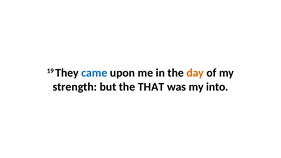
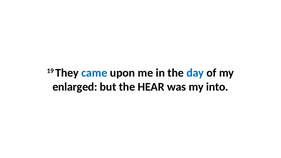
day colour: orange -> blue (195, 73)
strength: strength -> enlarged (75, 87)
THAT: THAT -> HEAR (151, 87)
